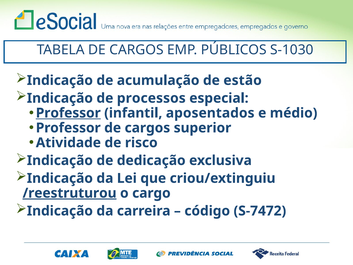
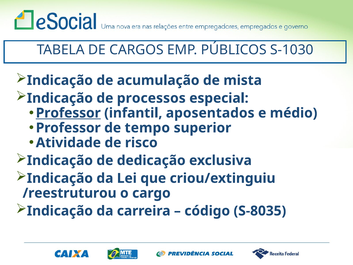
estão: estão -> mista (243, 80)
Professor de cargos: cargos -> tempo (147, 128)
/reestruturou underline: present -> none (70, 193)
S-7472: S-7472 -> S-8035 (260, 211)
